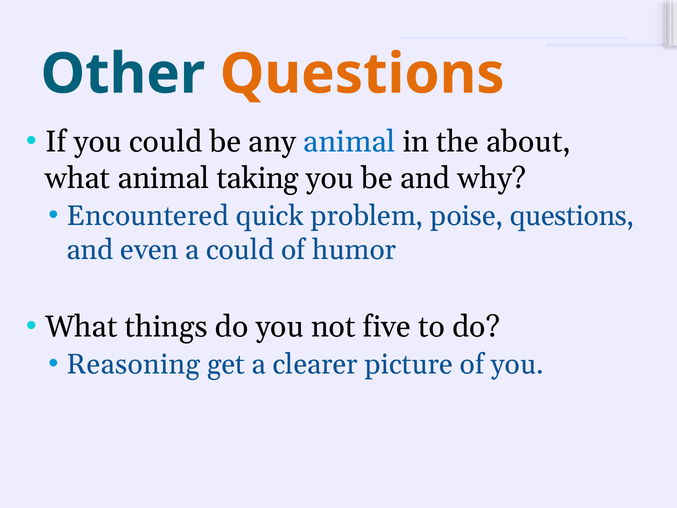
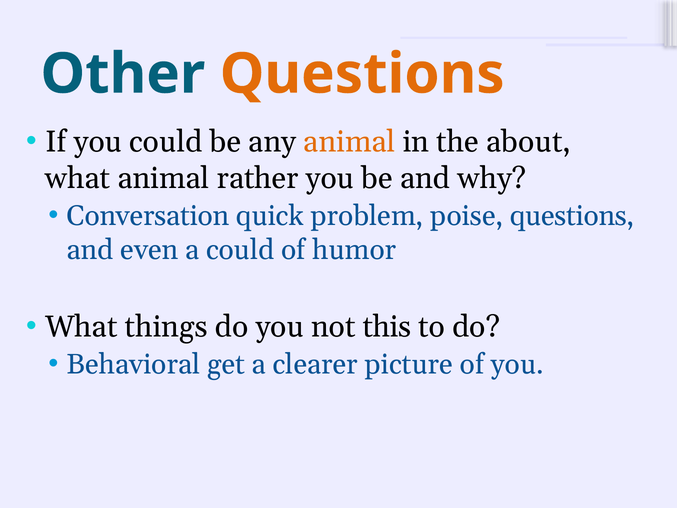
animal colour: blue -> orange (349, 142)
taking: taking -> rather (258, 178)
Encountered: Encountered -> Conversation (148, 216)
five: five -> this (387, 326)
Reasoning: Reasoning -> Behavioral (134, 364)
